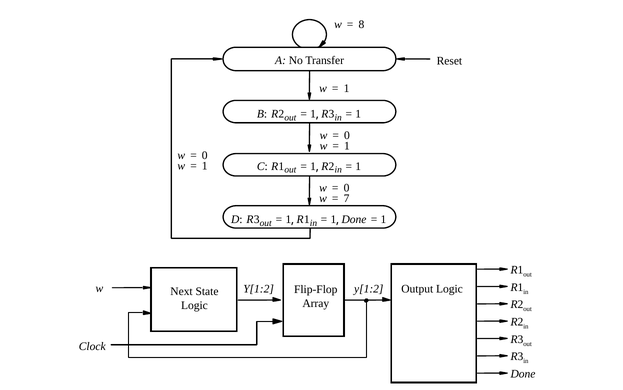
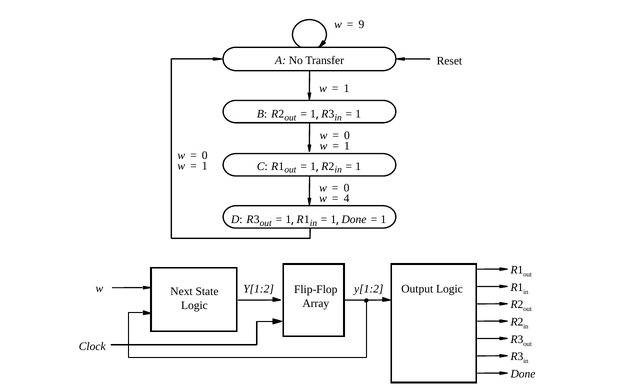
8: 8 -> 9 (361, 24)
7: 7 -> 4 (347, 198)
